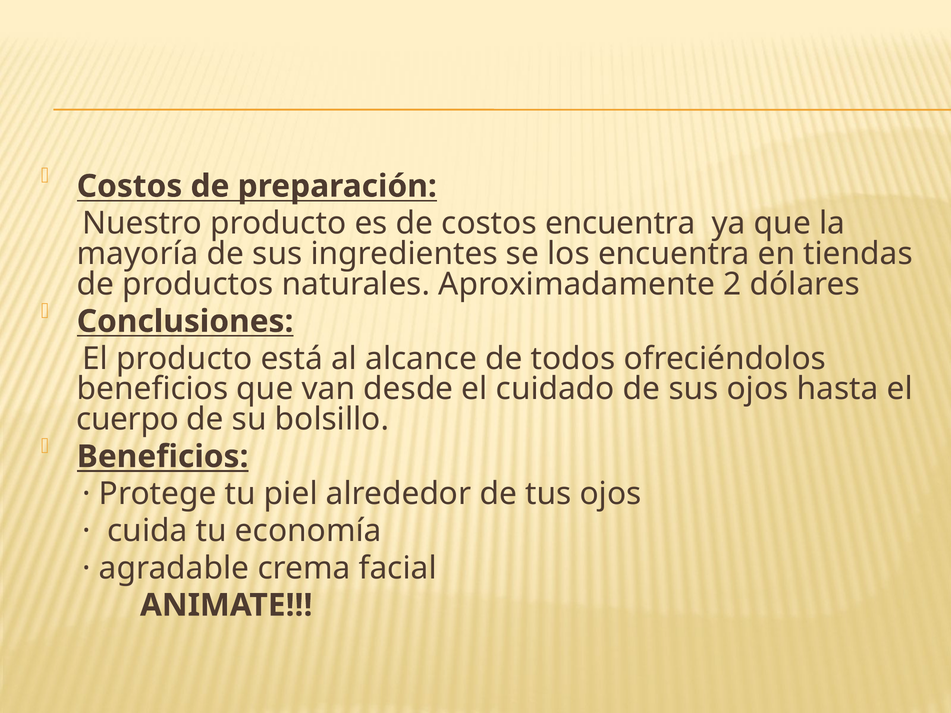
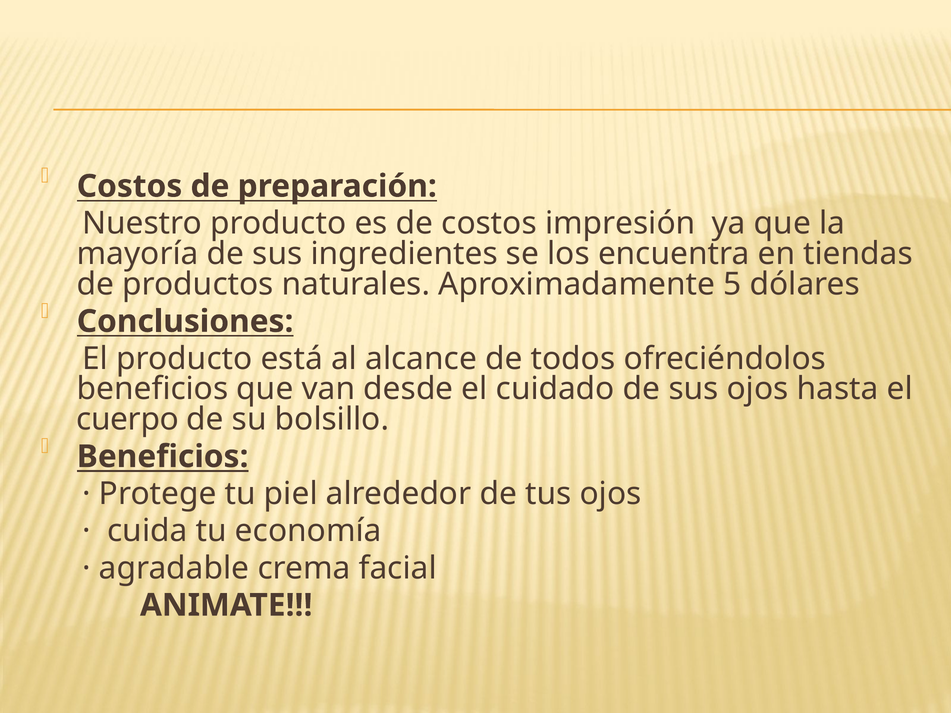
costos encuentra: encuentra -> impresión (620, 223)
2: 2 -> 5 (732, 284)
